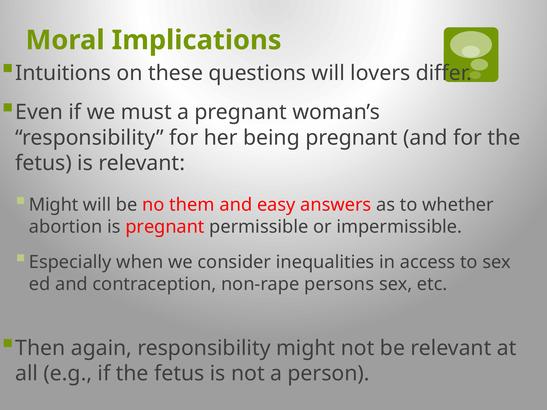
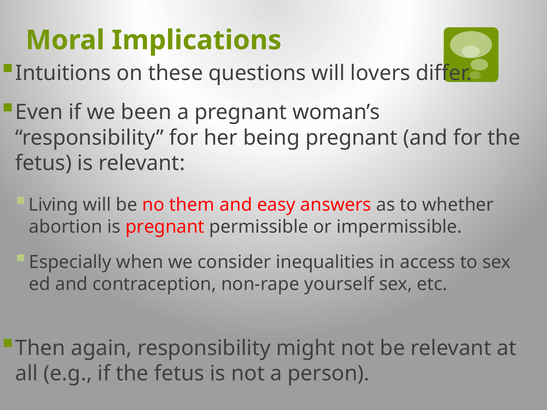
must: must -> been (146, 112)
Might: Might -> Living (54, 205)
persons: persons -> yourself (339, 284)
